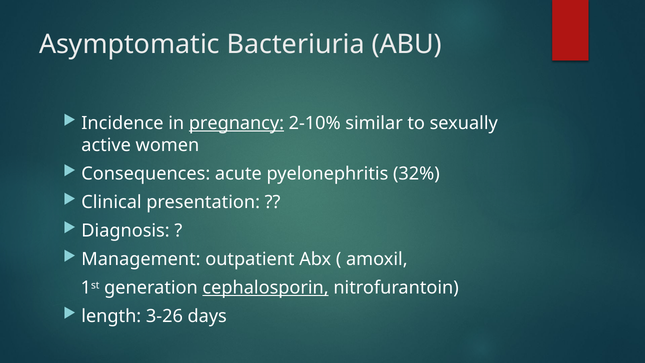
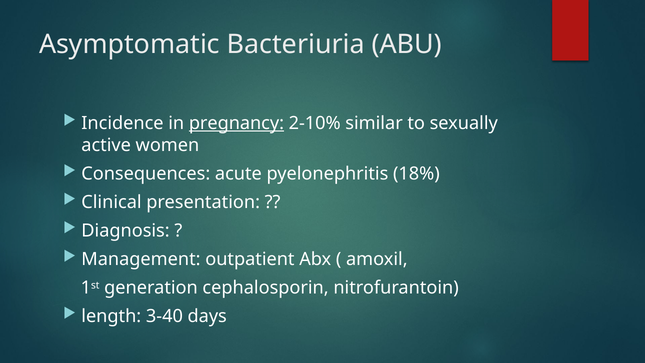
32%: 32% -> 18% (416, 173)
cephalosporin underline: present -> none (266, 288)
3-26: 3-26 -> 3-40 (164, 316)
